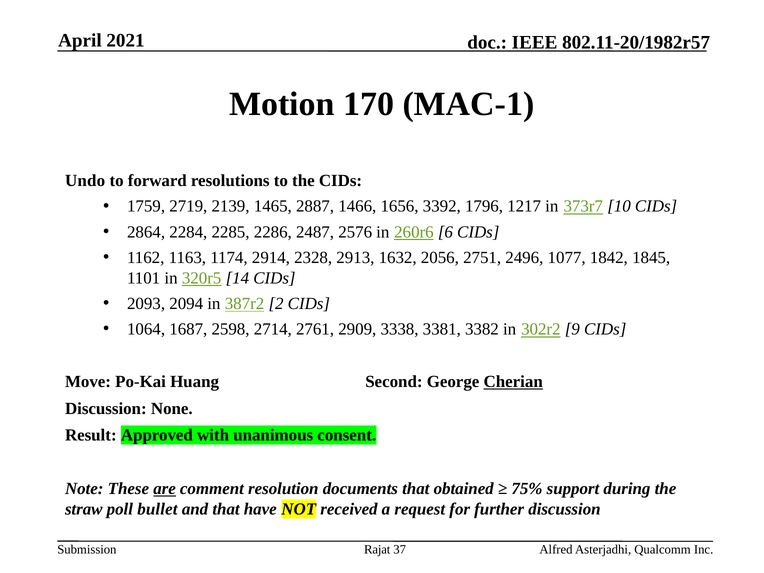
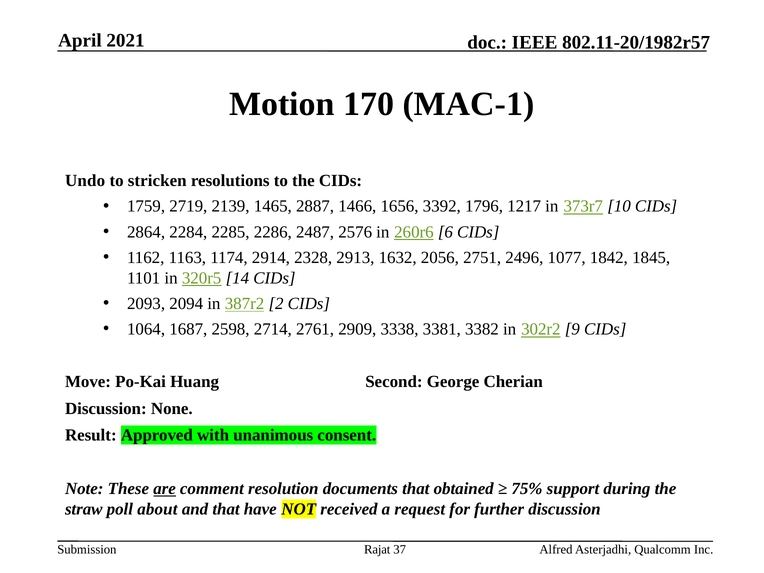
forward: forward -> stricken (157, 181)
Cherian underline: present -> none (513, 382)
bullet: bullet -> about (157, 509)
